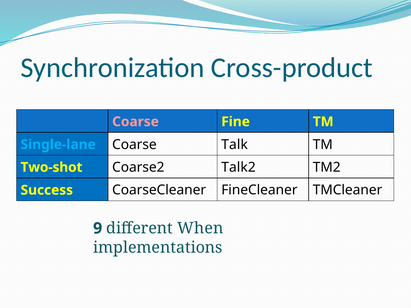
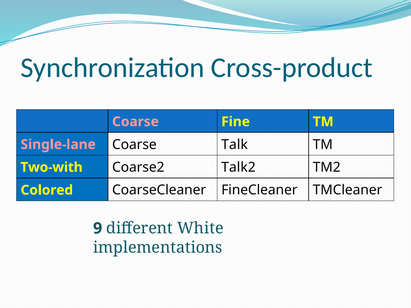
Single-lane colour: light blue -> pink (58, 145)
Two-shot: Two-shot -> Two-with (51, 167)
Success: Success -> Colored (47, 190)
When: When -> White (200, 228)
